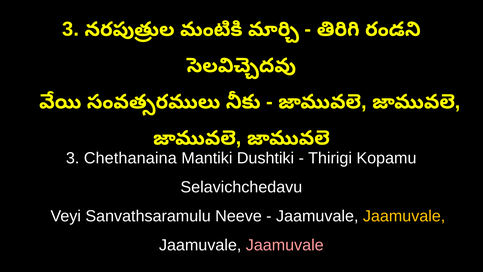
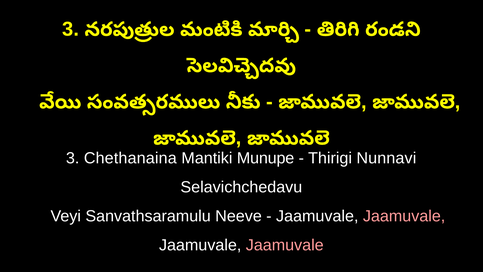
Dushtiki: Dushtiki -> Munupe (266, 158)
Kopamu: Kopamu -> Nunnavi (386, 158)
Jaamuvale colour: yellow -> pink (404, 216)
